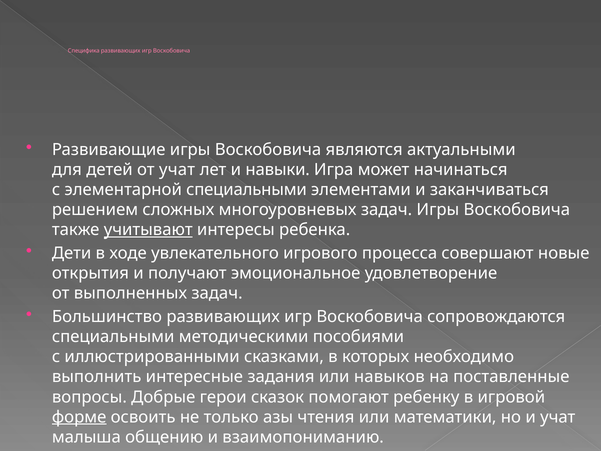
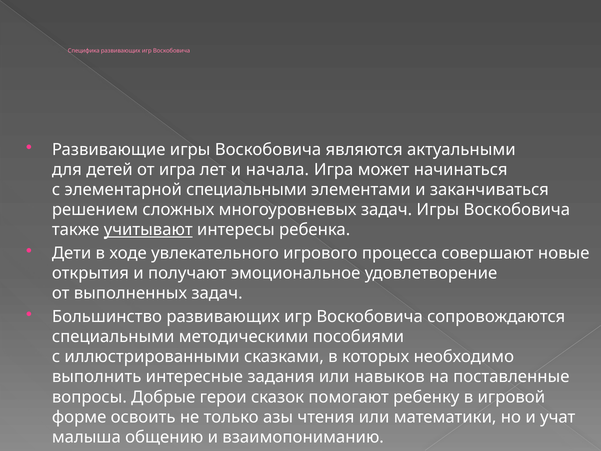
от учат: учат -> игра (177, 170)
навыки: навыки -> начала (277, 170)
форме underline: present -> none (79, 417)
